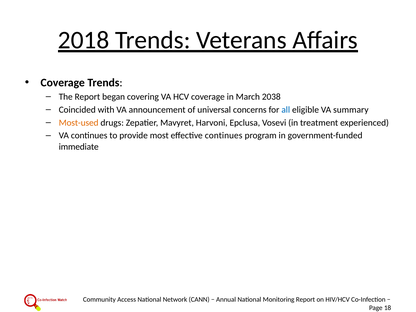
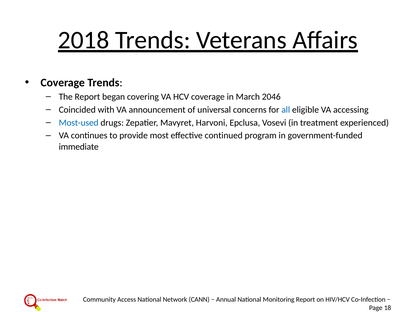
2038: 2038 -> 2046 (271, 97)
summary: summary -> accessing (351, 110)
Most-used colour: orange -> blue (79, 123)
effective continues: continues -> continued (224, 136)
